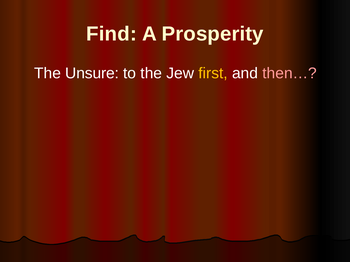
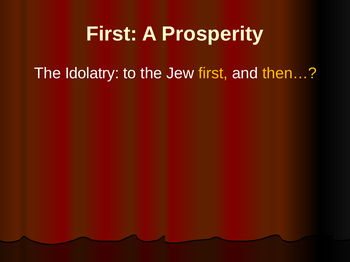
Find: Find -> First (112, 34)
Unsure: Unsure -> Idolatry (92, 73)
then… colour: pink -> yellow (290, 73)
